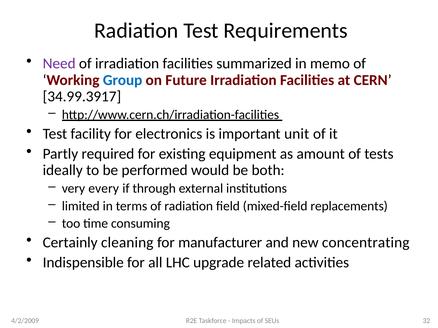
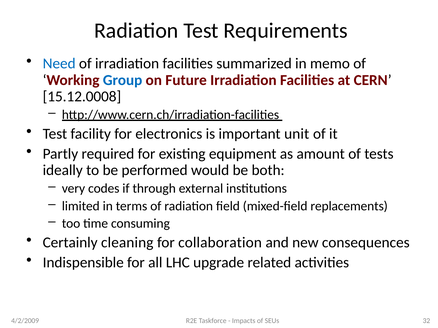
Need colour: purple -> blue (59, 64)
34.99.3917: 34.99.3917 -> 15.12.0008 (82, 97)
every: every -> codes (104, 189)
manufacturer: manufacturer -> collaboration (220, 243)
concentrating: concentrating -> consequences (366, 243)
